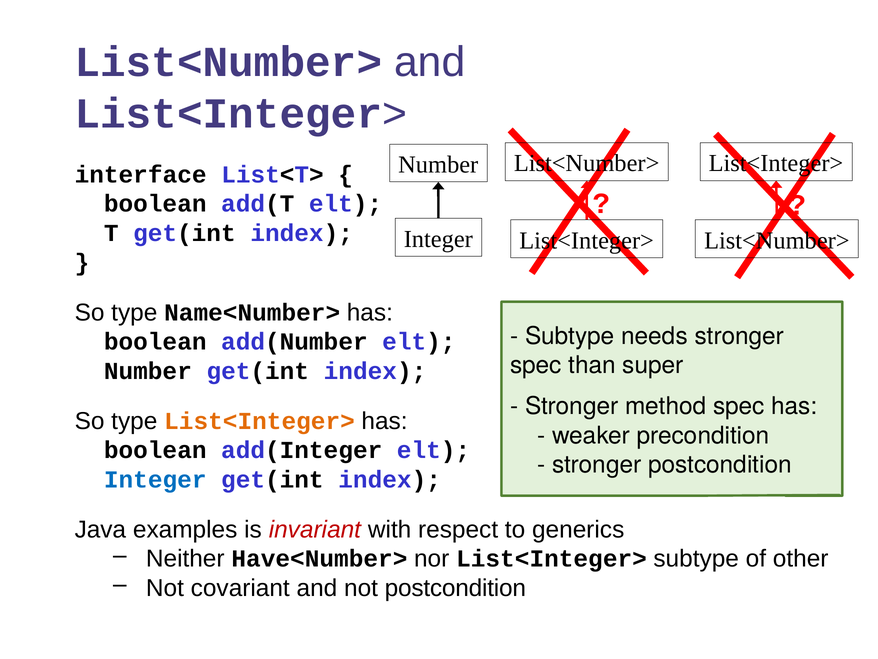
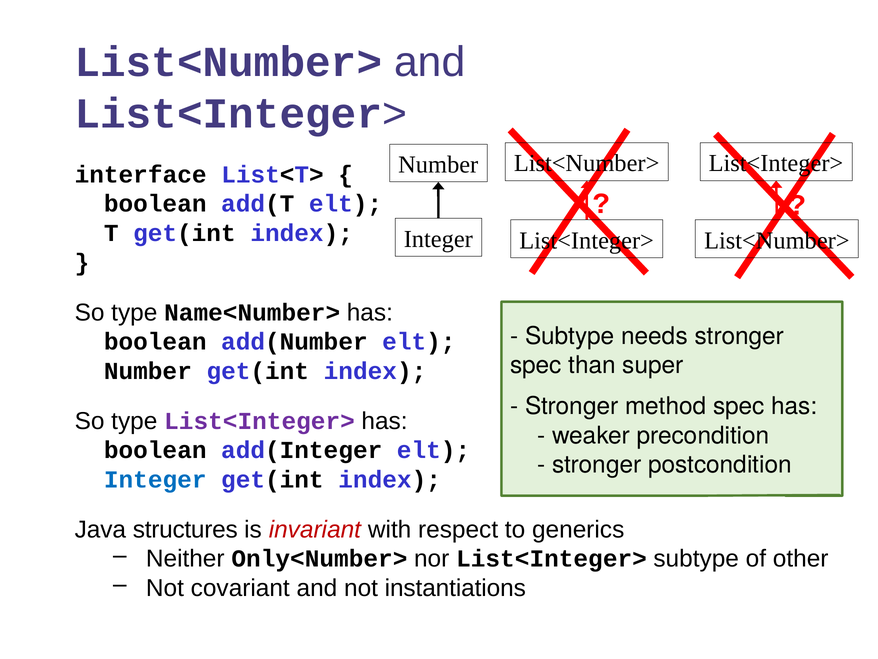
List<Integer> colour: orange -> purple (260, 421)
examples: examples -> structures (185, 529)
Have<Number>: Have<Number> -> Only<Number> (319, 558)
not postcondition: postcondition -> instantiations (455, 588)
